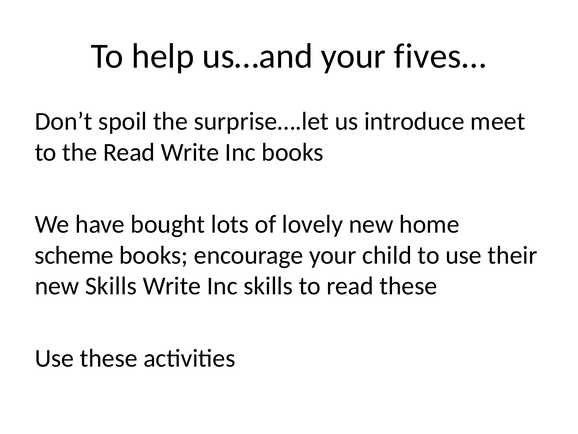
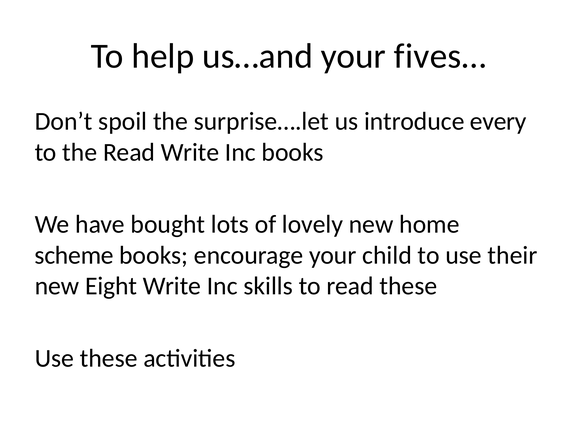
meet: meet -> every (498, 121)
new Skills: Skills -> Eight (111, 286)
